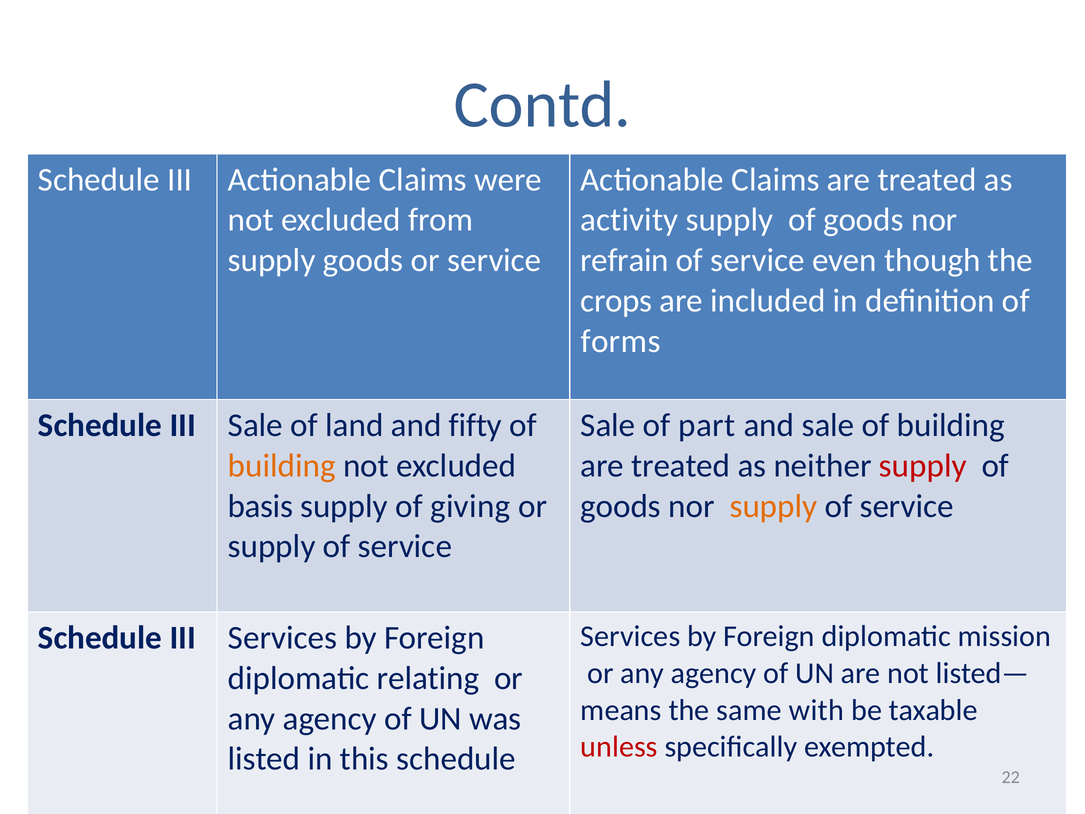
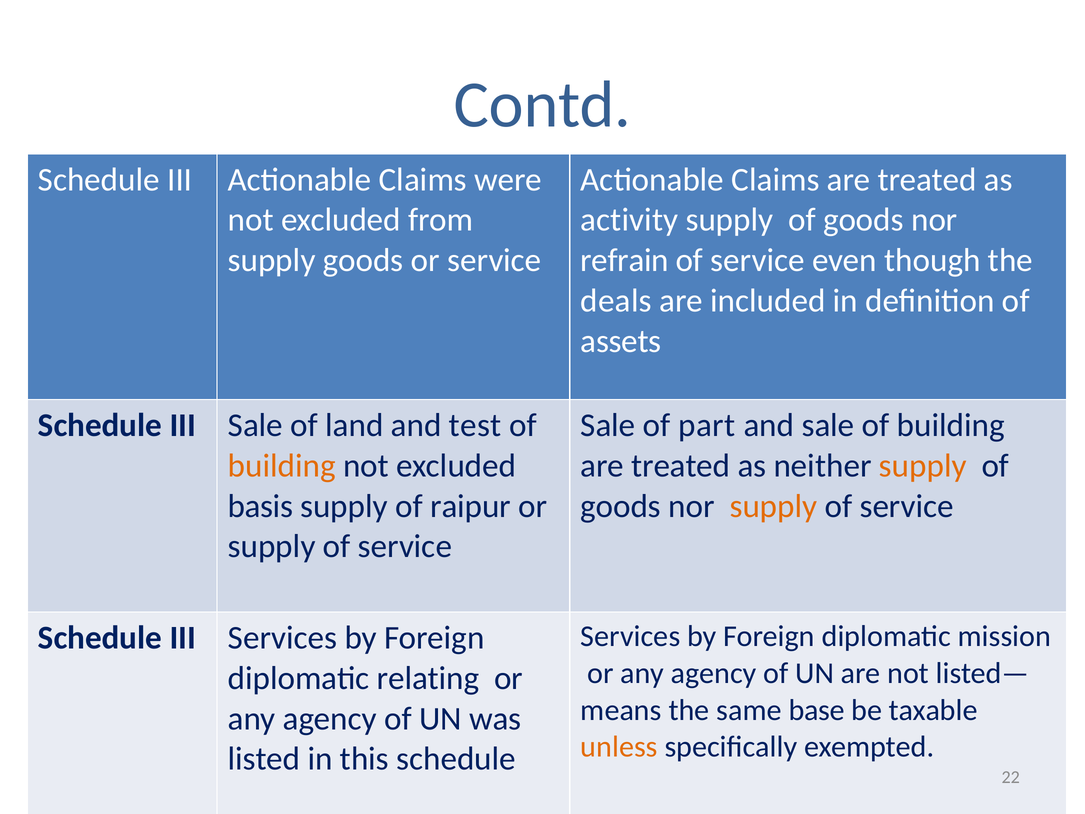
crops: crops -> deals (616, 301)
forms: forms -> assets (621, 341)
fifty: fifty -> test (475, 425)
supply colour: red -> orange (923, 466)
giving: giving -> raipur (471, 506)
with: with -> base (817, 710)
unless colour: red -> orange (619, 747)
